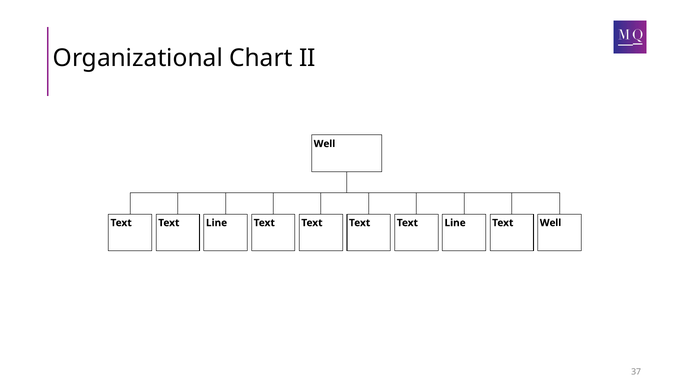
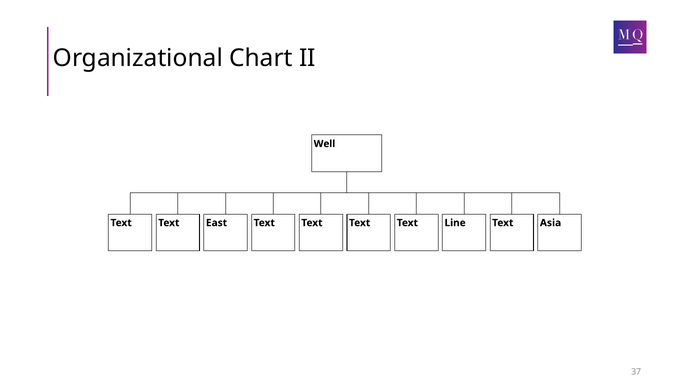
Line: Line -> East (217, 223)
Text Well: Well -> Asia (551, 223)
